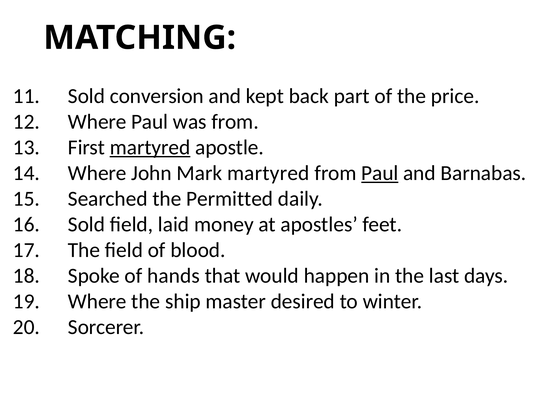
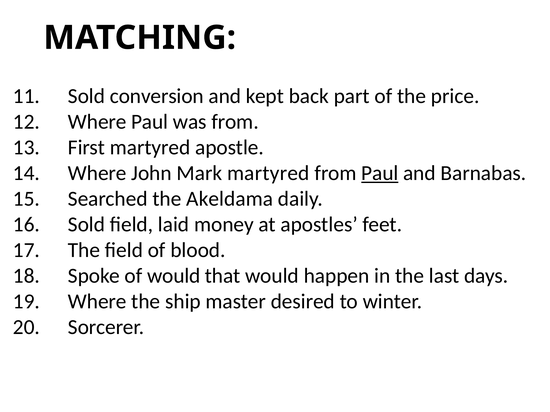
martyred underline: present -> none (150, 148)
Permitted: Permitted -> Akeldama (230, 199)
of hands: hands -> would (174, 276)
